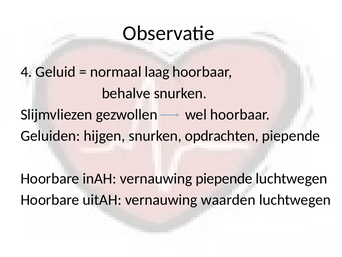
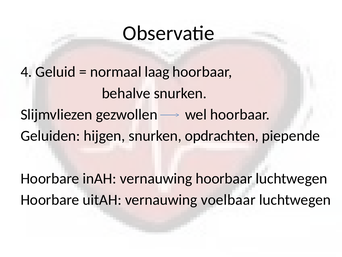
vernauwing piepende: piepende -> hoorbaar (224, 178)
waarden: waarden -> voelbaar (228, 200)
